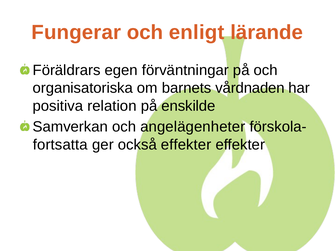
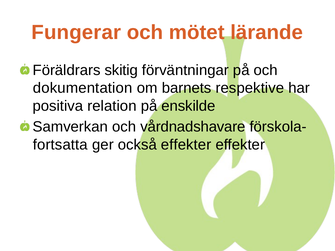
enligt: enligt -> mötet (197, 32)
egen: egen -> skitig (121, 70)
organisatoriska: organisatoriska -> dokumentation (83, 88)
vårdnaden: vårdnaden -> respektive (250, 88)
angelägenheter: angelägenheter -> vårdnadshavare (193, 127)
